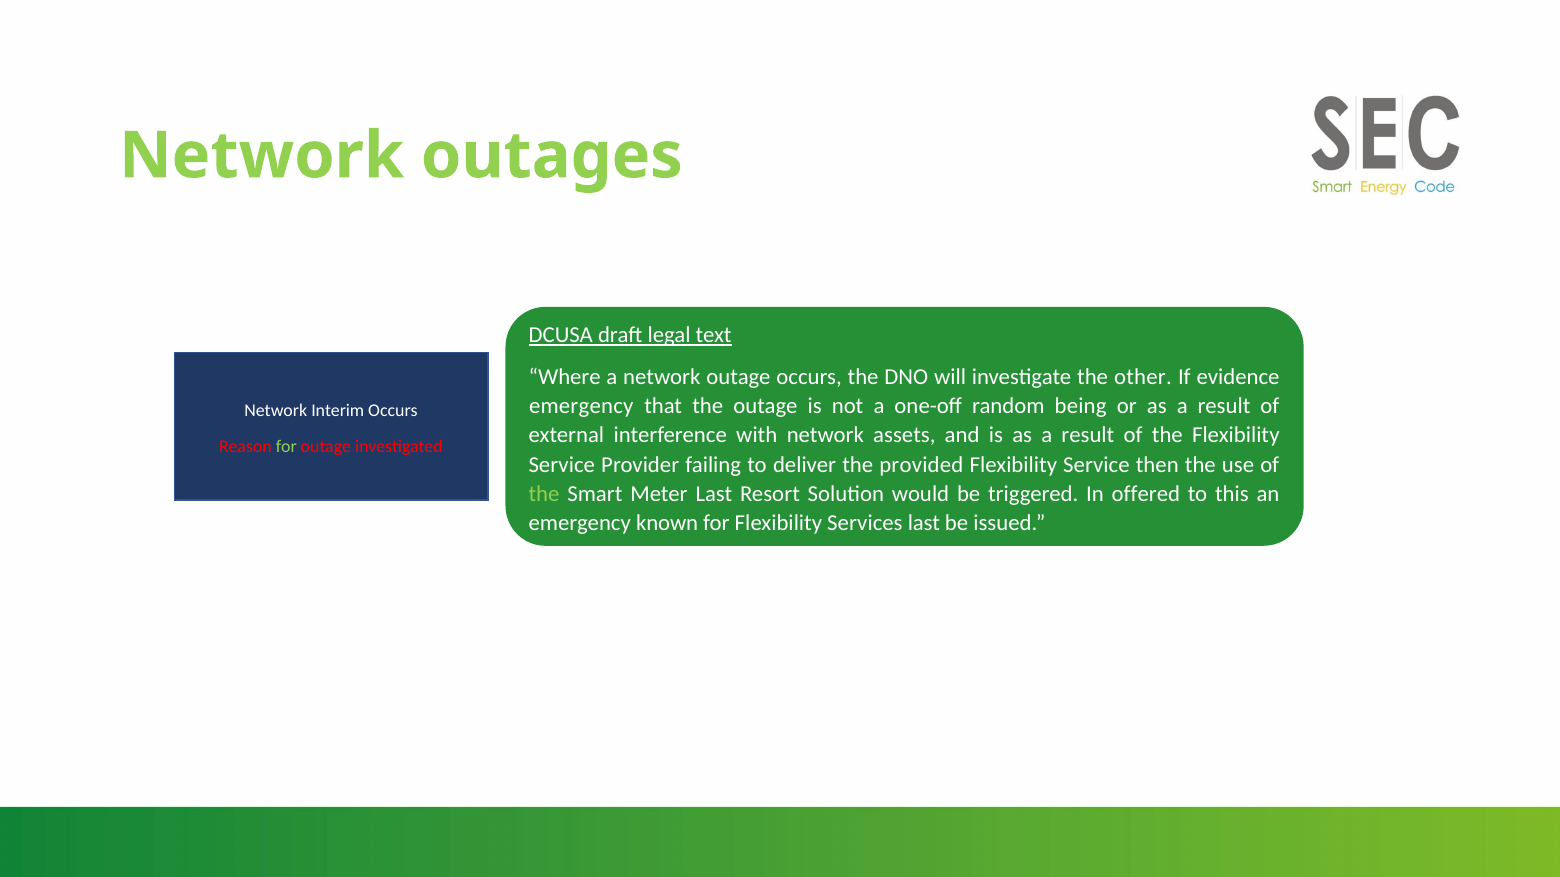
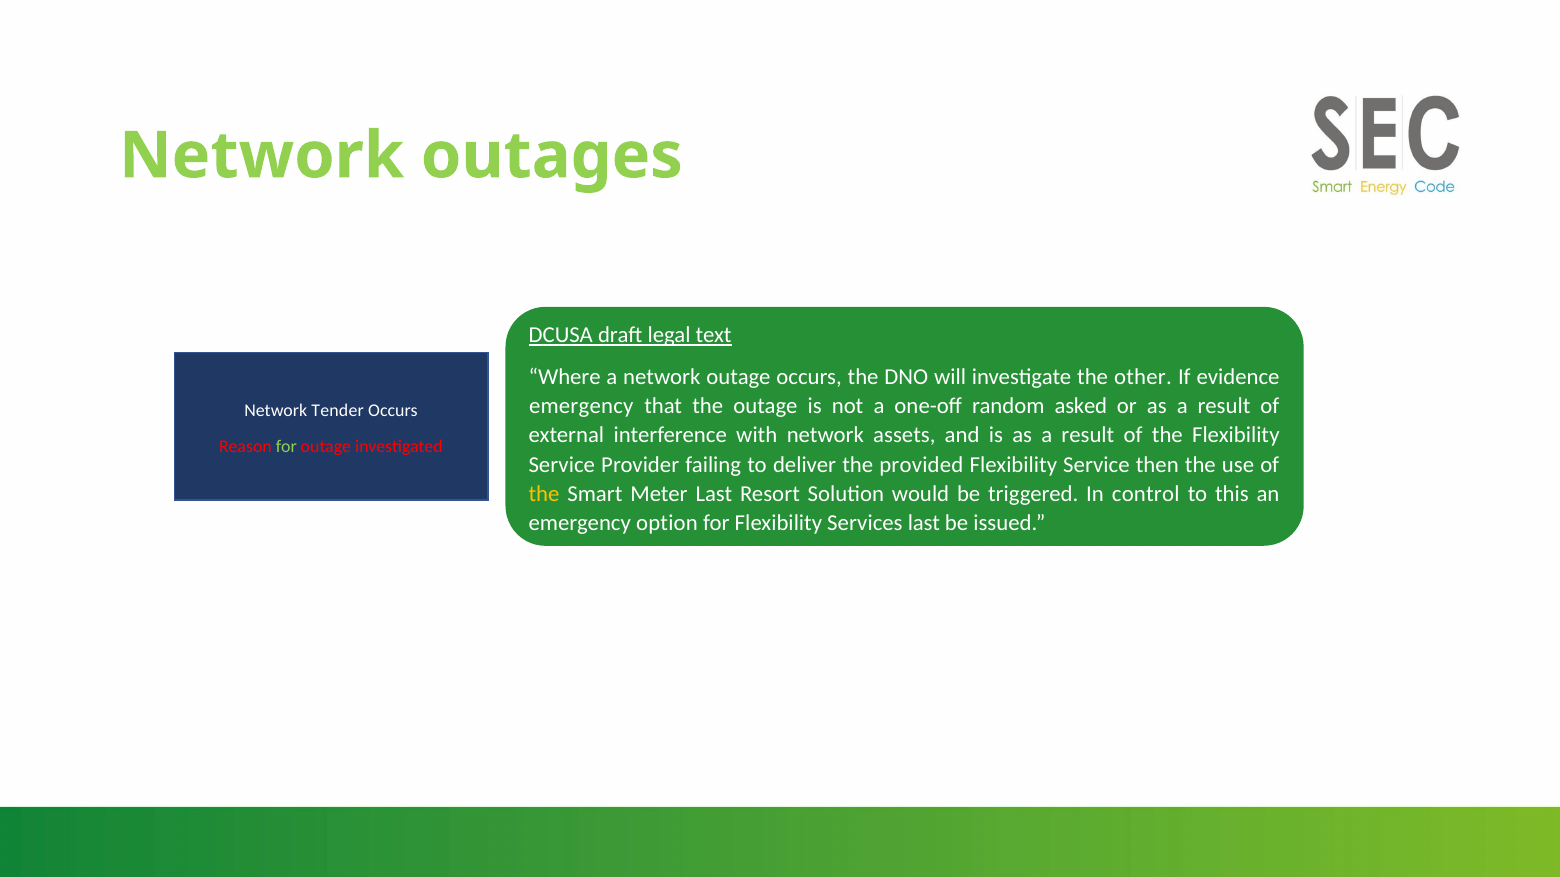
being: being -> asked (1081, 406)
Interim: Interim -> Tender (338, 411)
the colour: light green -> yellow (544, 494)
offered: offered -> control (1146, 494)
known: known -> option (667, 523)
